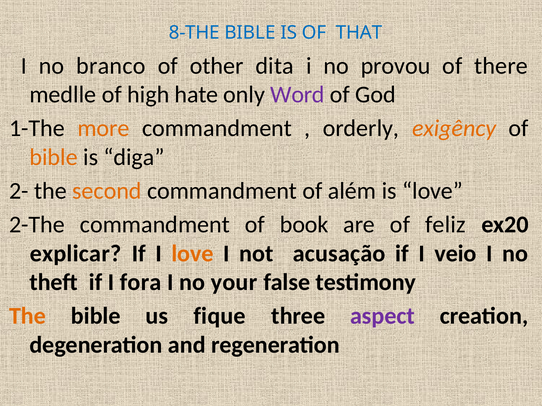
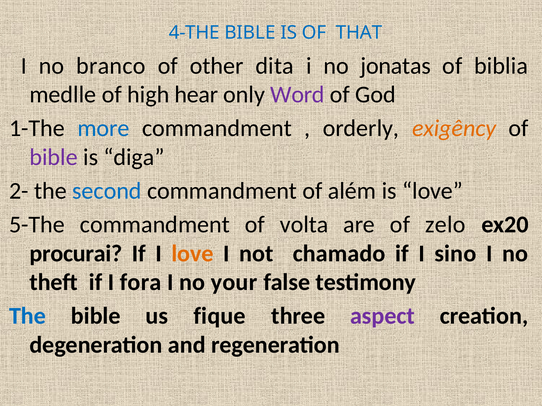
8-THE: 8-THE -> 4-THE (194, 33)
provou: provou -> jonatas (396, 66)
there: there -> biblia (501, 66)
hate: hate -> hear (196, 95)
more colour: orange -> blue (104, 128)
bible colour: orange -> purple (54, 157)
second colour: orange -> blue (107, 191)
2-The: 2-The -> 5-The (37, 225)
book: book -> volta (304, 225)
feliz: feliz -> zelo (445, 225)
explicar: explicar -> procurai (76, 254)
acusação: acusação -> chamado (339, 254)
veio: veio -> sino (455, 254)
The colour: orange -> blue (28, 316)
